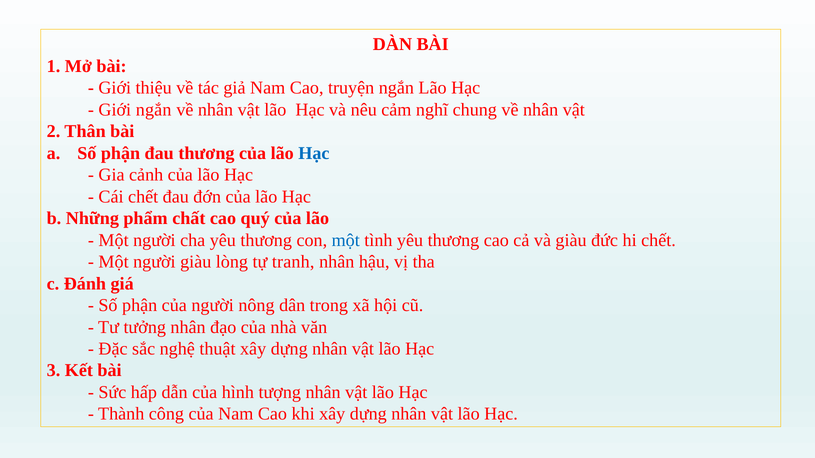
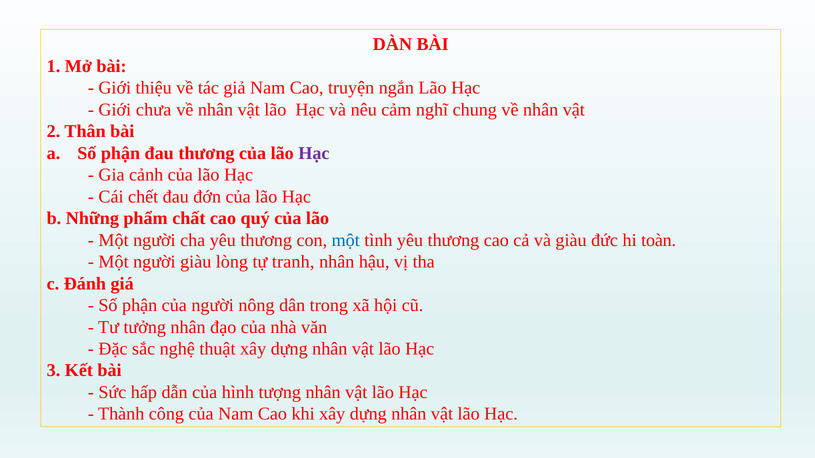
Giới ngắn: ngắn -> chưa (154, 110)
Hạc colour: blue -> purple (314, 153)
hi chết: chết -> toàn (659, 240)
